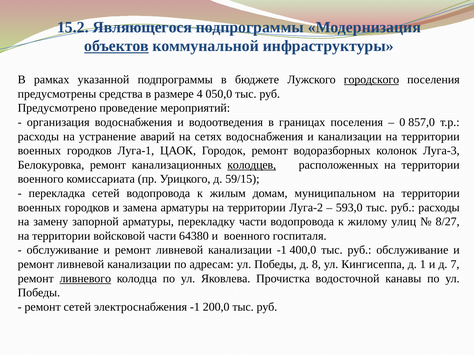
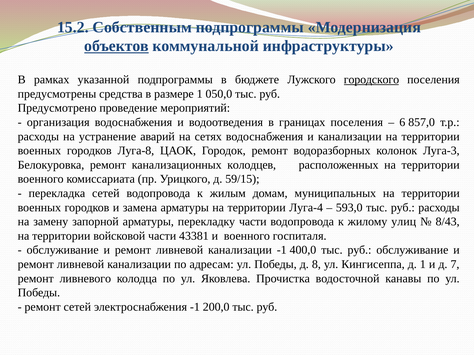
Являющегося: Являющегося -> Собственным (142, 27)
размере 4: 4 -> 1 (200, 94)
0: 0 -> 6 (402, 122)
Луга-1: Луга-1 -> Луга-8 (136, 151)
колодцев underline: present -> none (252, 165)
муниципальном: муниципальном -> муниципальных (335, 194)
Луга-2: Луга-2 -> Луга-4 (306, 208)
8/27: 8/27 -> 8/43 (448, 222)
64380: 64380 -> 43381 (194, 236)
ливневого underline: present -> none (85, 279)
